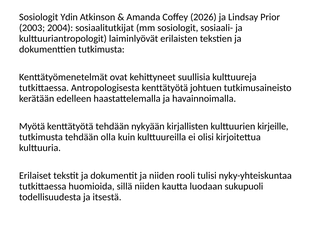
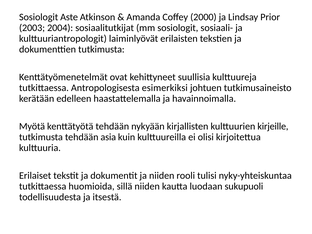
Ydin: Ydin -> Aste (69, 17)
2026: 2026 -> 2000 (203, 17)
Antropologisesta kenttätyötä: kenttätyötä -> esimerkiksi (165, 88)
olla: olla -> asia (108, 137)
